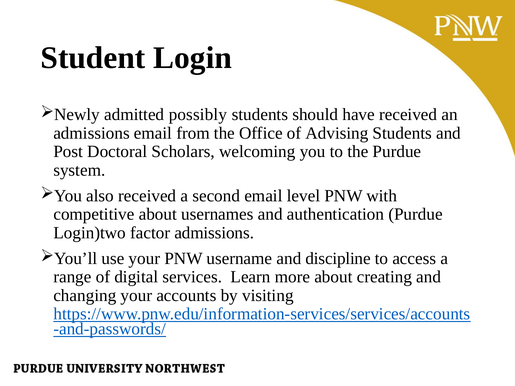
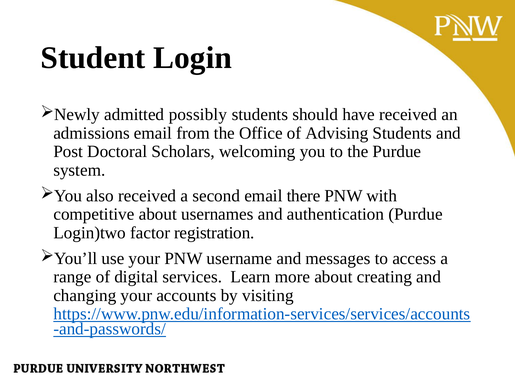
level: level -> there (304, 196)
factor admissions: admissions -> registration (214, 233)
discipline: discipline -> messages (338, 259)
